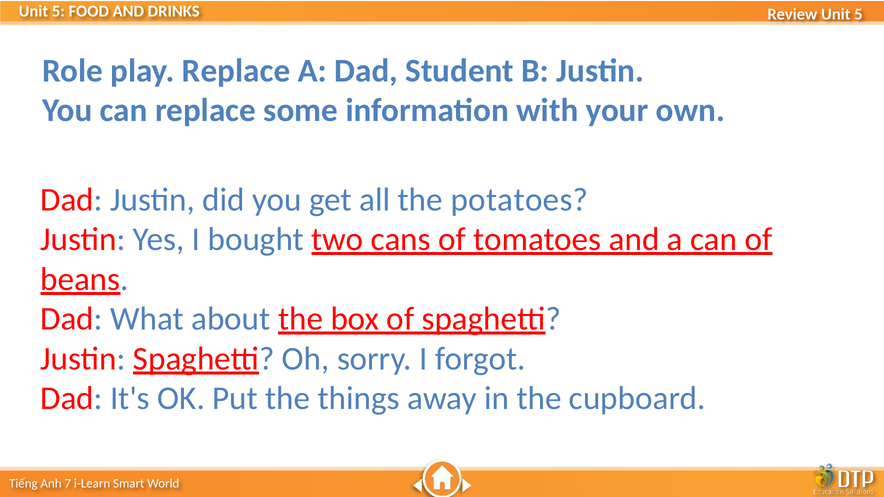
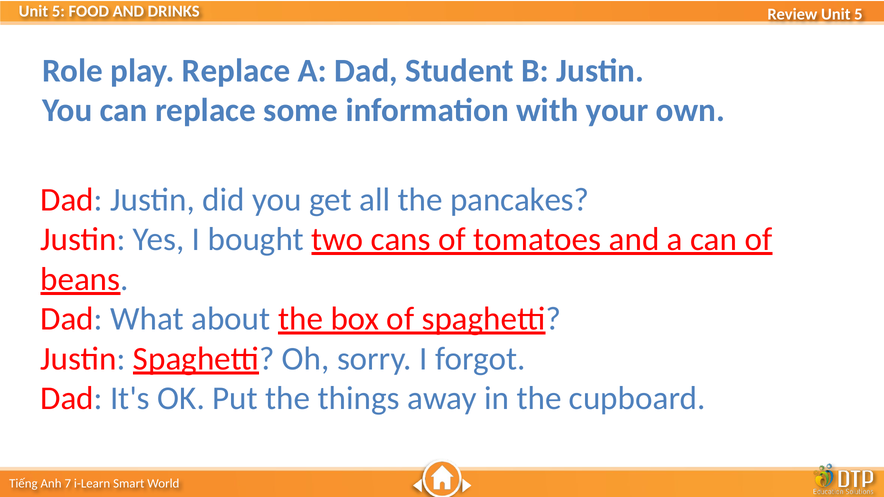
potatoes: potatoes -> pancakes (520, 200)
